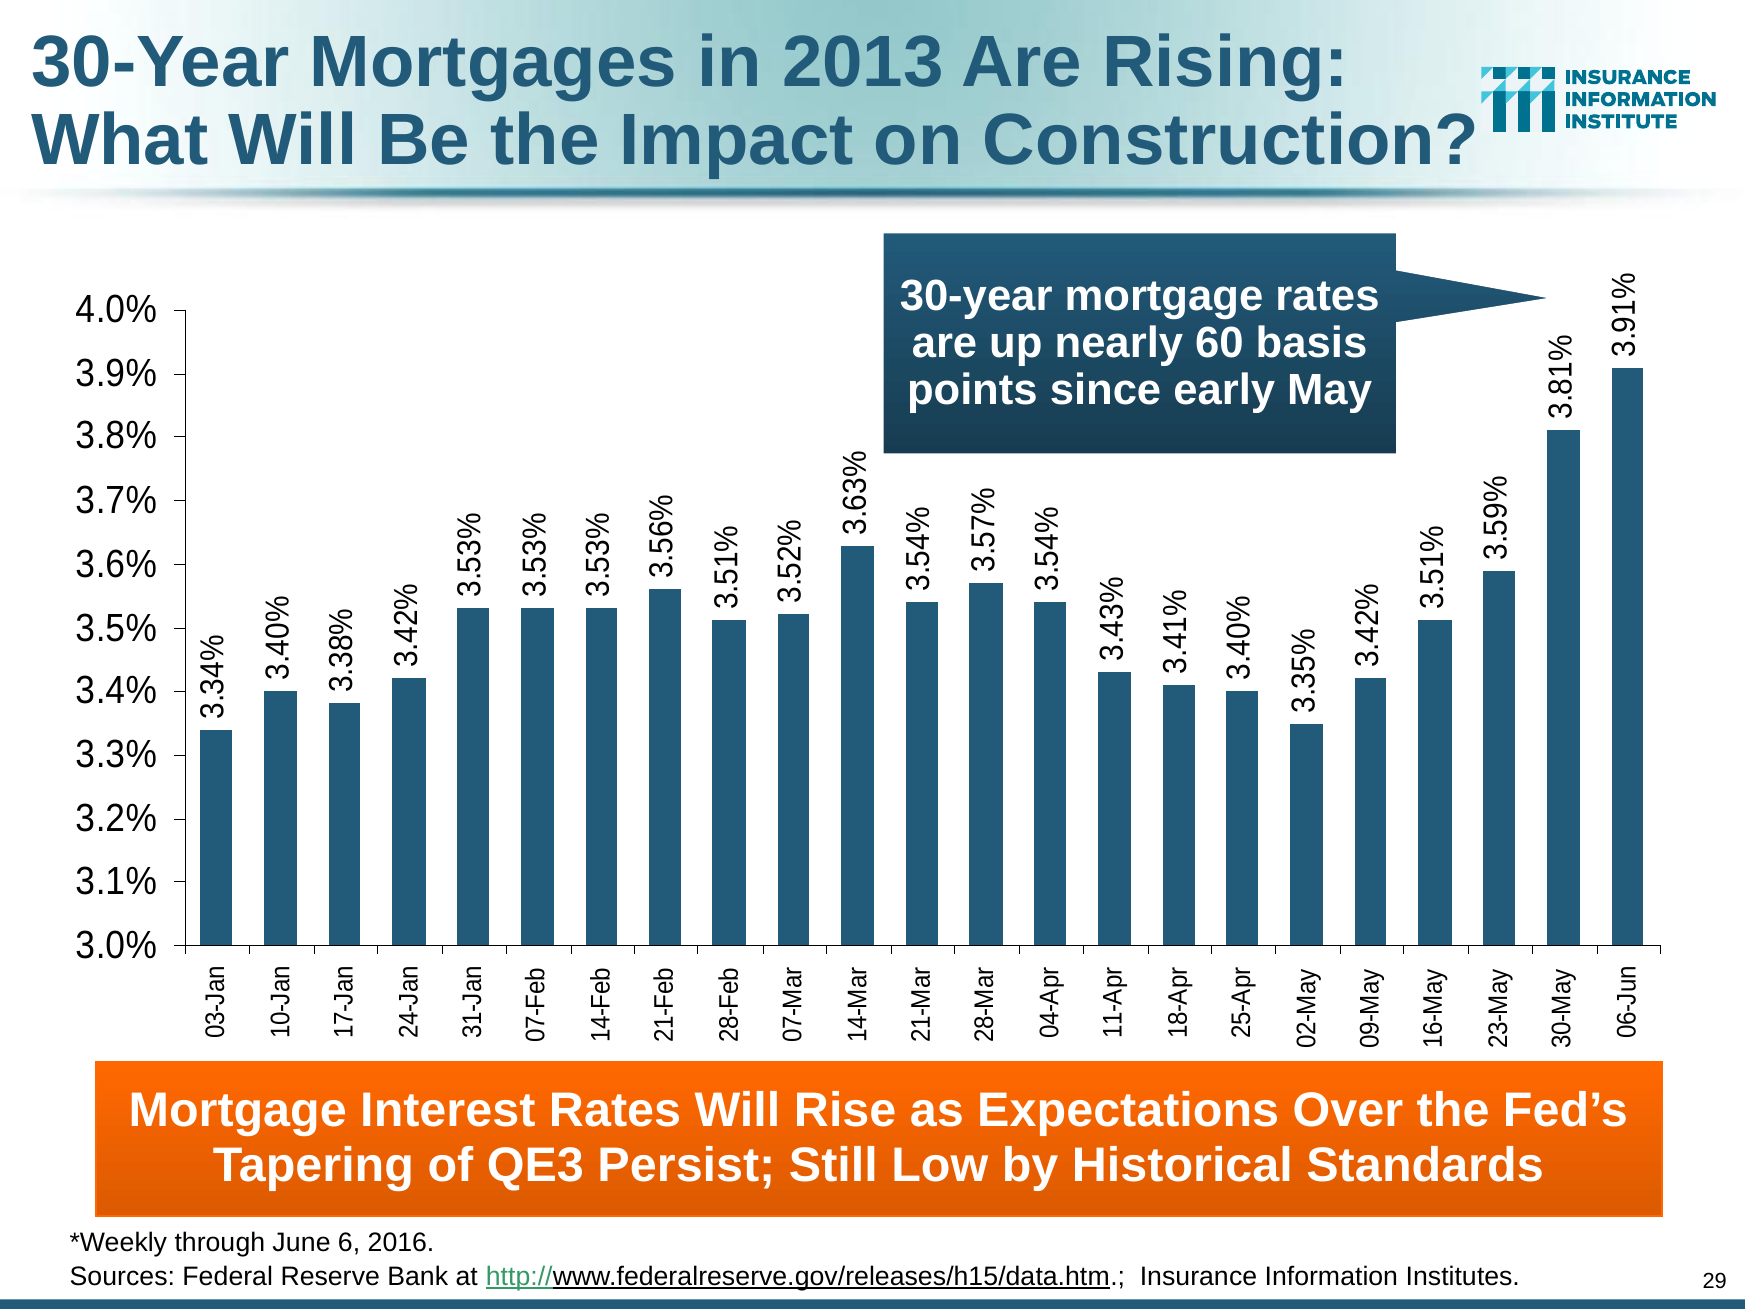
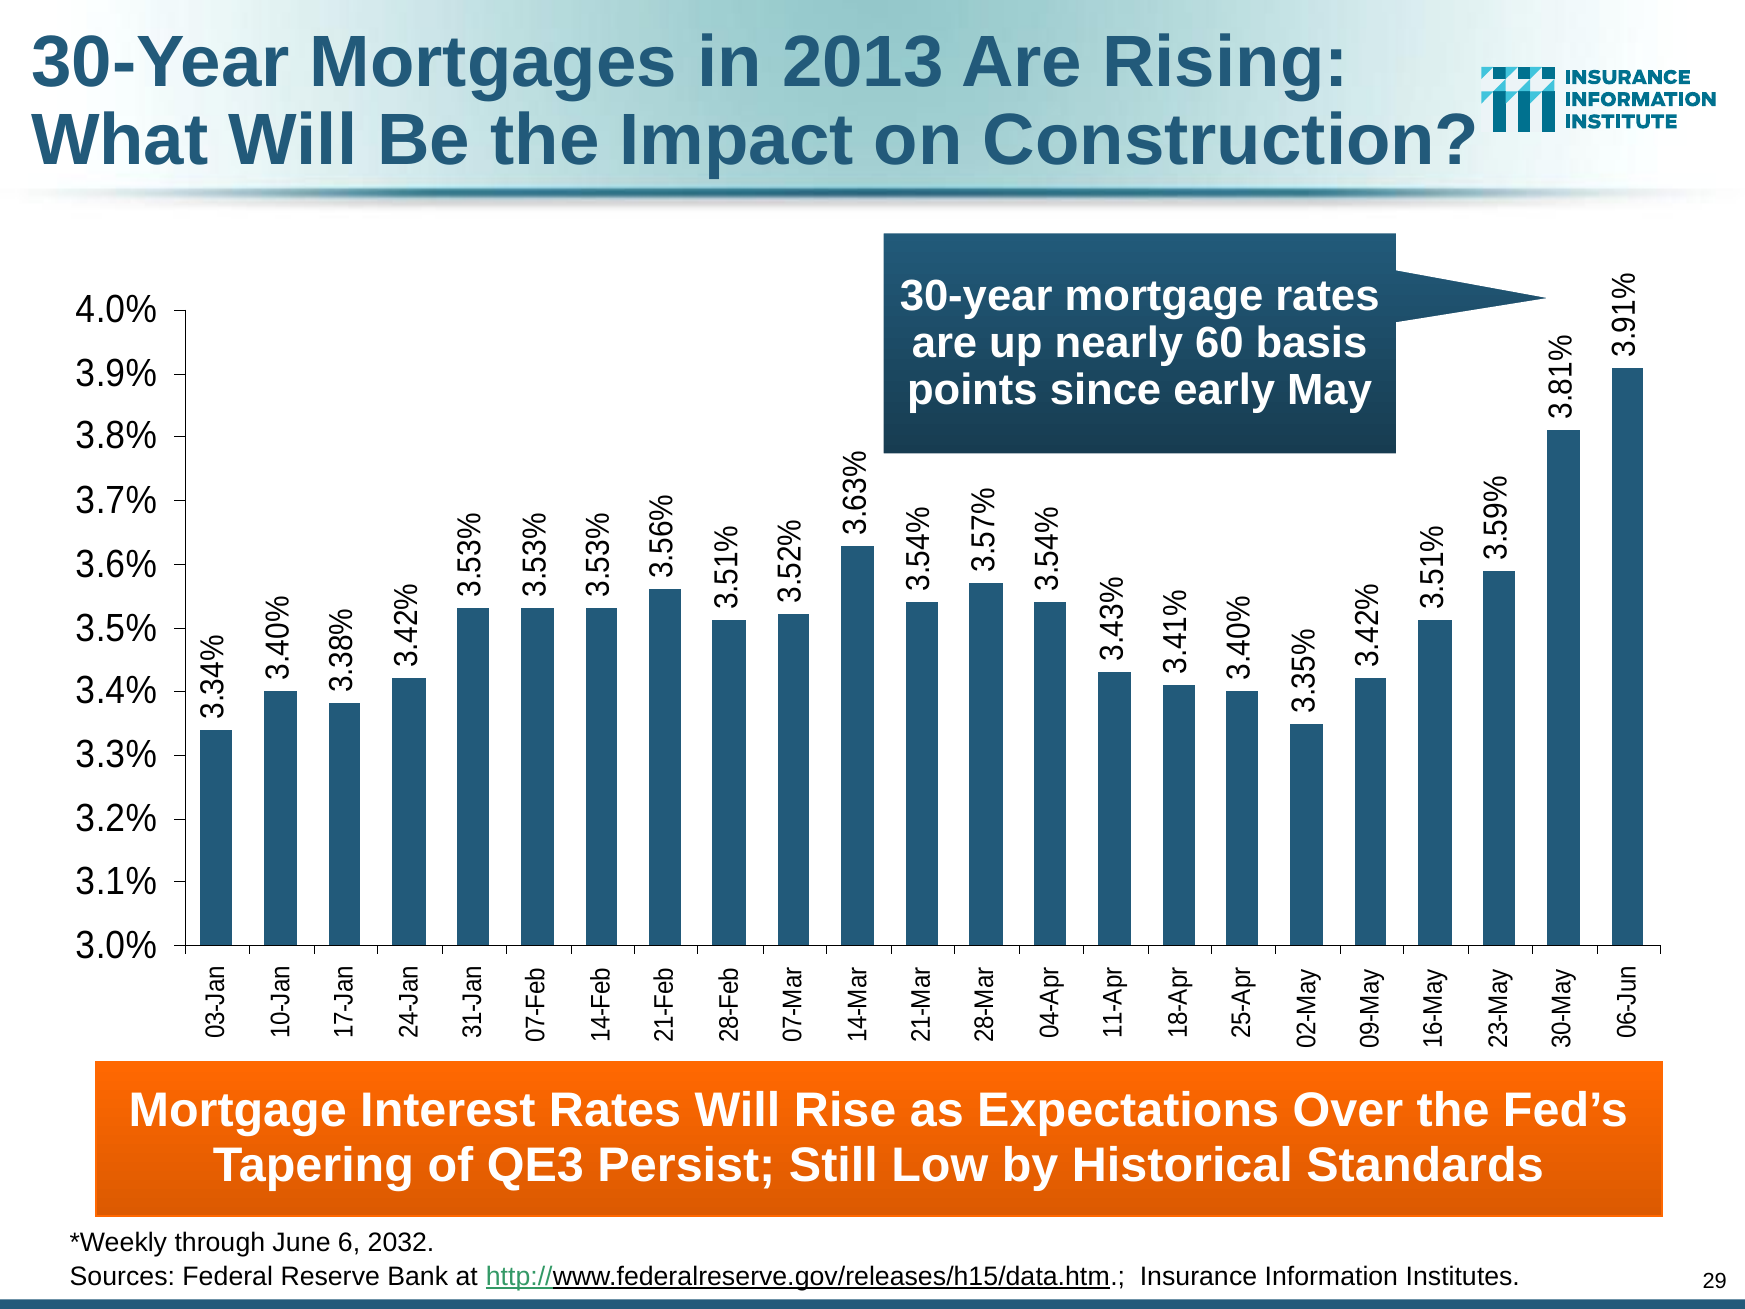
2016: 2016 -> 2032 (401, 1242)
